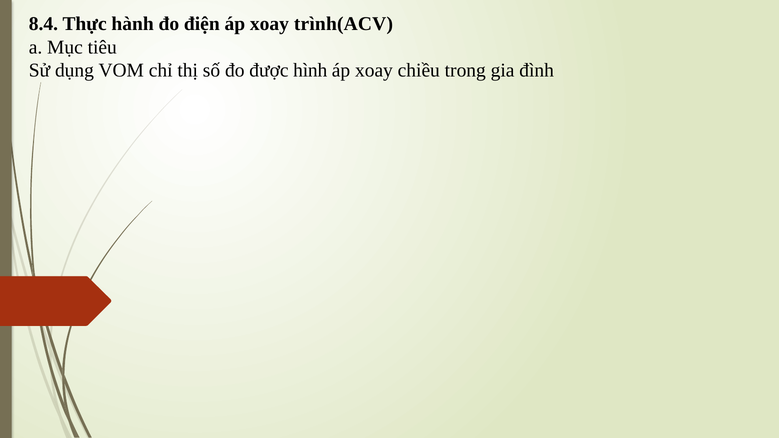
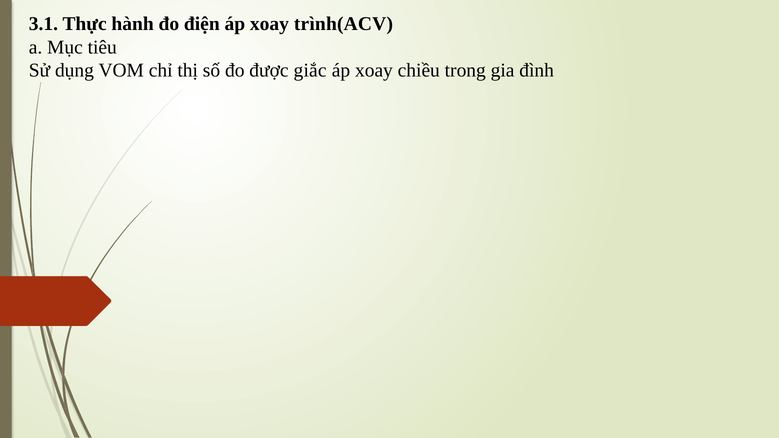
8.4: 8.4 -> 3.1 (43, 24)
hình: hình -> giắc (310, 71)
